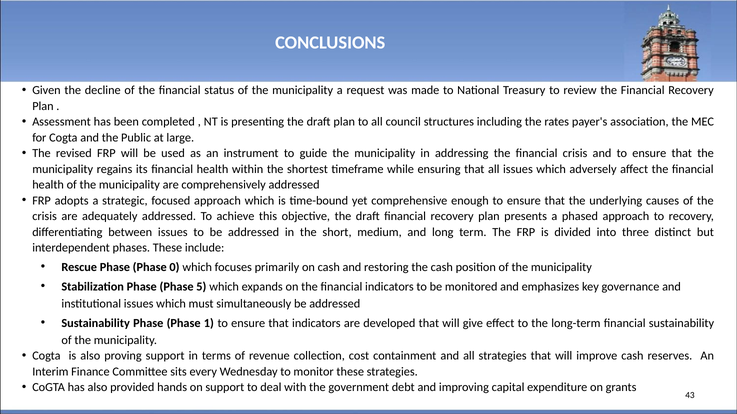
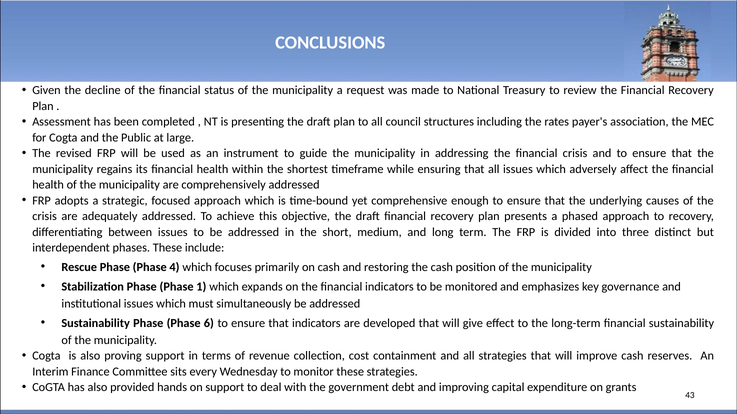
0: 0 -> 4 (174, 267)
5: 5 -> 1 (201, 287)
1: 1 -> 6 (209, 324)
